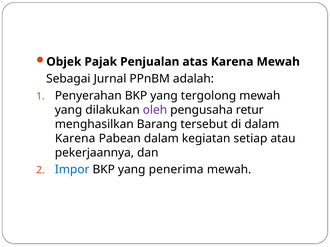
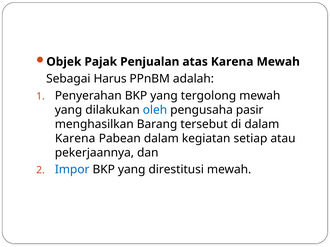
Jurnal: Jurnal -> Harus (110, 79)
oleh colour: purple -> blue (155, 110)
retur: retur -> pasir (250, 110)
penerima: penerima -> direstitusi (176, 170)
